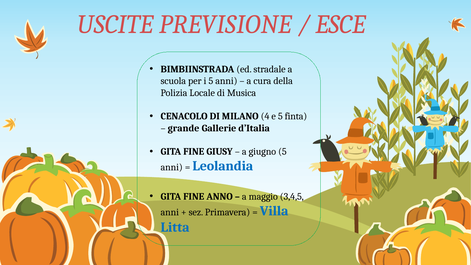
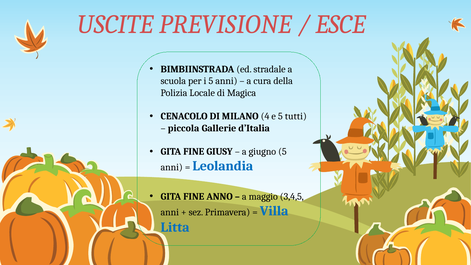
Musica: Musica -> Magica (242, 93)
finta: finta -> tutti (296, 116)
grande: grande -> piccola (184, 128)
